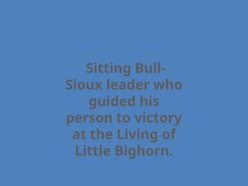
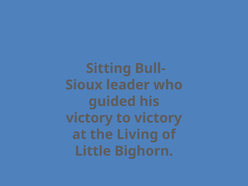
person: person -> victory (89, 118)
